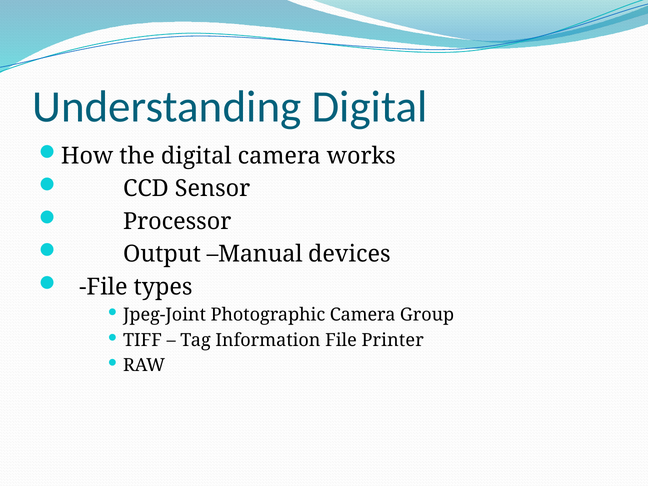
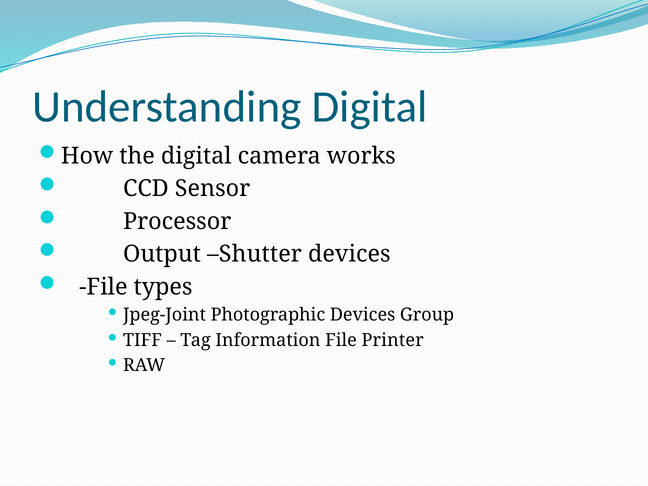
Manual: Manual -> Shutter (254, 254)
Photographic Camera: Camera -> Devices (363, 315)
